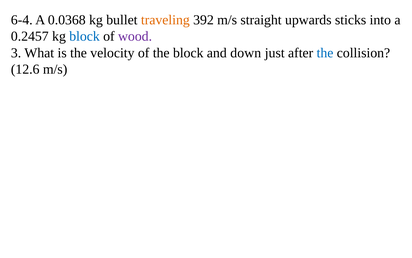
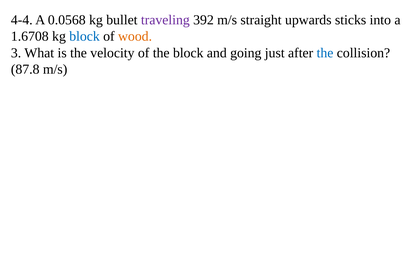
6-4: 6-4 -> 4-4 (22, 20)
0.0368: 0.0368 -> 0.0568 (67, 20)
traveling colour: orange -> purple (165, 20)
0.2457: 0.2457 -> 1.6708 (30, 36)
wood colour: purple -> orange (135, 36)
down: down -> going (246, 53)
12.6: 12.6 -> 87.8 (25, 69)
